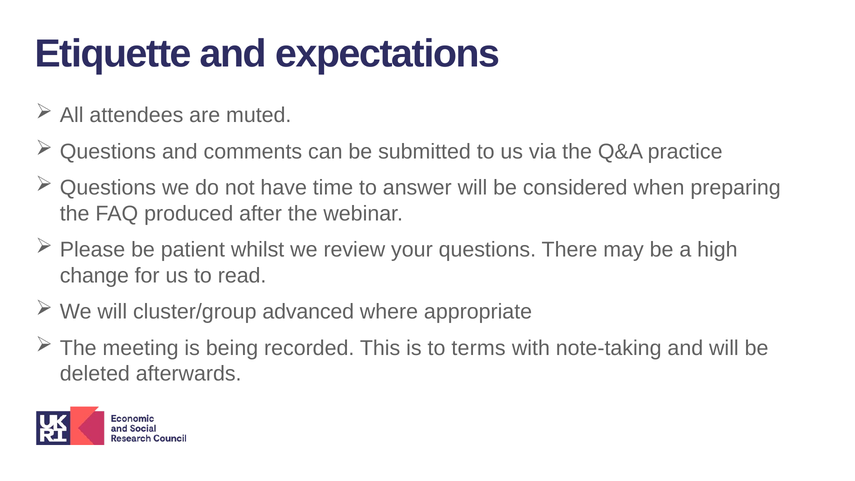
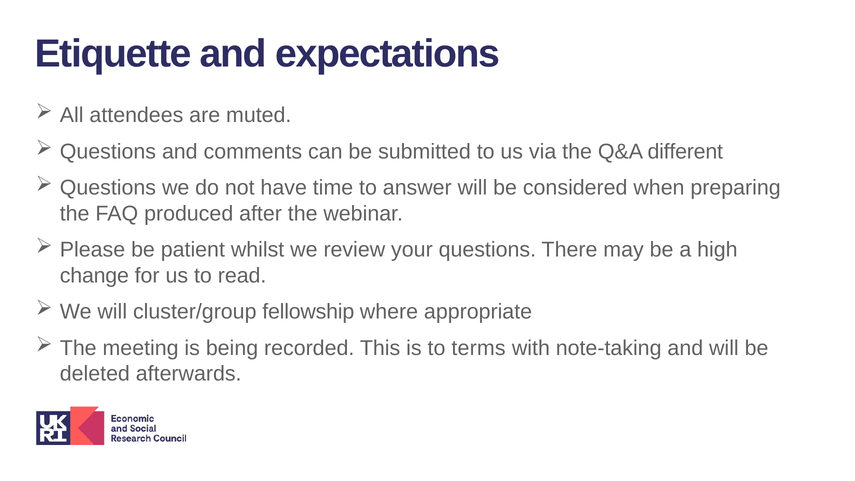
practice: practice -> different (685, 152)
advanced: advanced -> fellowship (308, 312)
